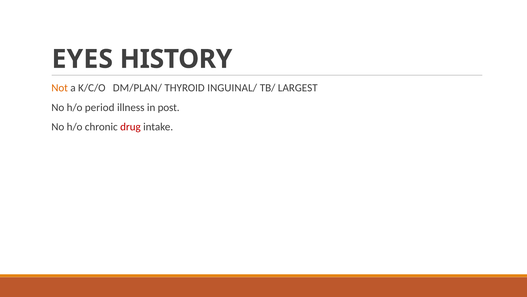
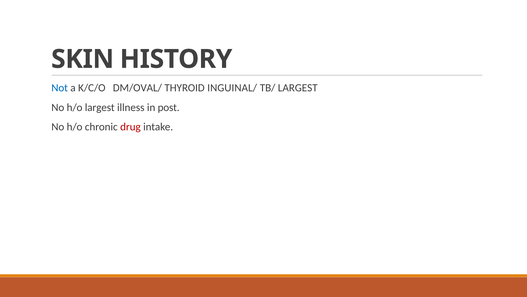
EYES: EYES -> SKIN (83, 59)
Not colour: orange -> blue (60, 88)
DM/PLAN/: DM/PLAN/ -> DM/OVAL/ (137, 88)
h/o period: period -> largest (100, 107)
